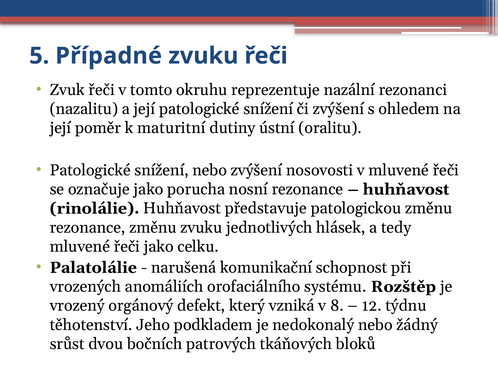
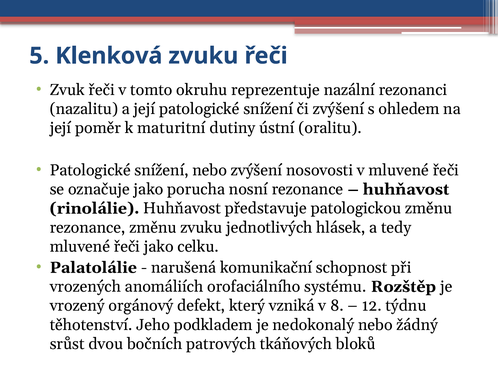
Případné: Případné -> Klenková (109, 56)
